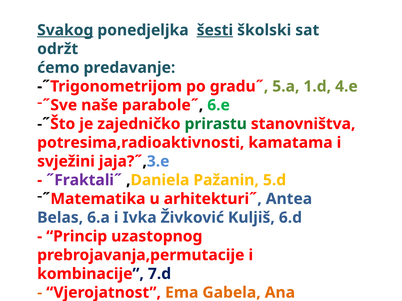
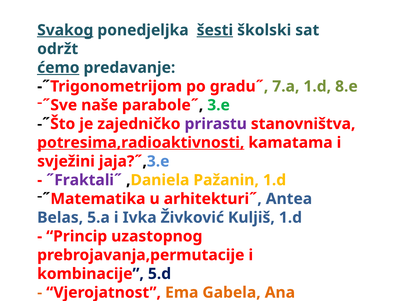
ćemo underline: none -> present (58, 68)
5.a: 5.a -> 7.a (286, 87)
4.e: 4.e -> 8.e (346, 87)
6.e: 6.e -> 3.e (219, 105)
prirastu colour: green -> purple (216, 124)
potresima,radioaktivnosti underline: none -> present (141, 143)
Pažanin 5.d: 5.d -> 1.d (275, 180)
6.a: 6.a -> 5.a (98, 218)
Kuljiš 6.d: 6.d -> 1.d (290, 218)
7.d: 7.d -> 5.d (160, 274)
